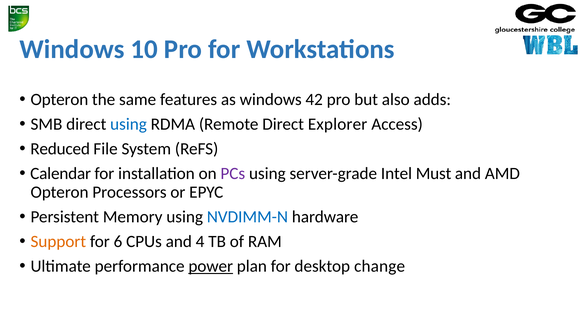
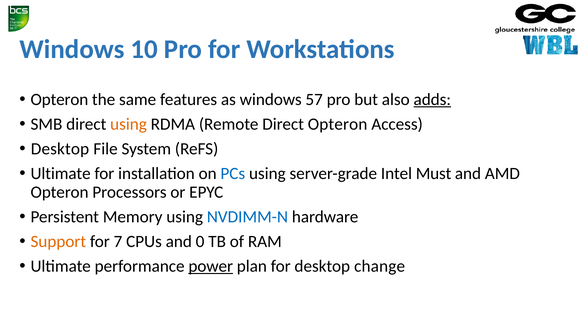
42: 42 -> 57 (314, 99)
adds underline: none -> present (432, 99)
using colour: blue -> orange (128, 124)
Direct Explorer: Explorer -> Opteron (338, 124)
Reduced: Reduced -> Desktop (60, 149)
Calendar: Calendar -> Ultimate (61, 173)
PCs colour: purple -> blue (233, 173)
6: 6 -> 7 (118, 241)
4: 4 -> 0 (200, 241)
